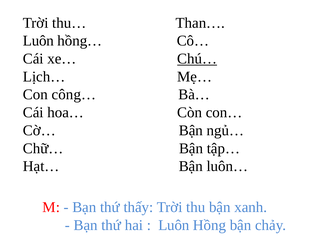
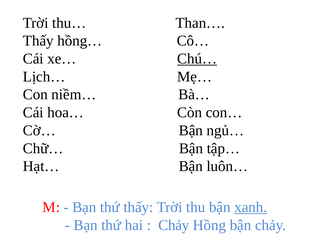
Luôn: Luôn -> Thấy (38, 41)
công…: công… -> niềm… (74, 95)
xanh underline: none -> present (251, 207)
Luôn: Luôn -> Chảy (174, 225)
